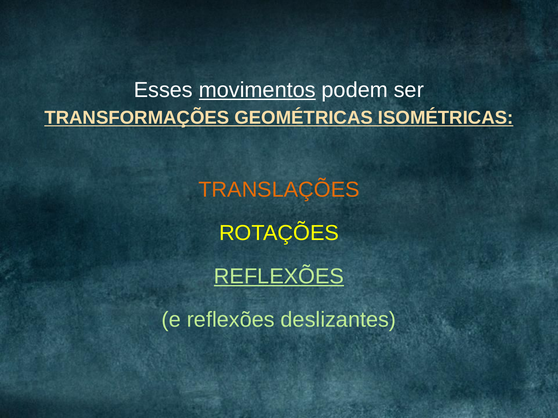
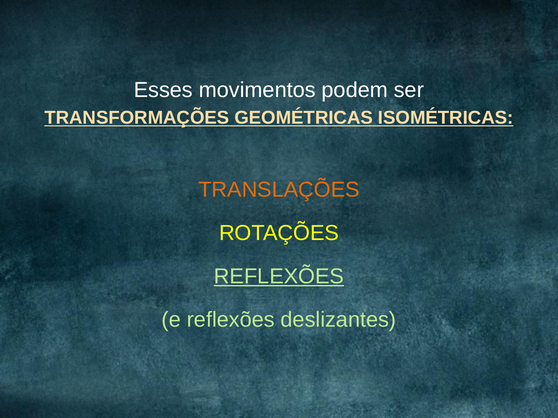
movimentos underline: present -> none (257, 90)
